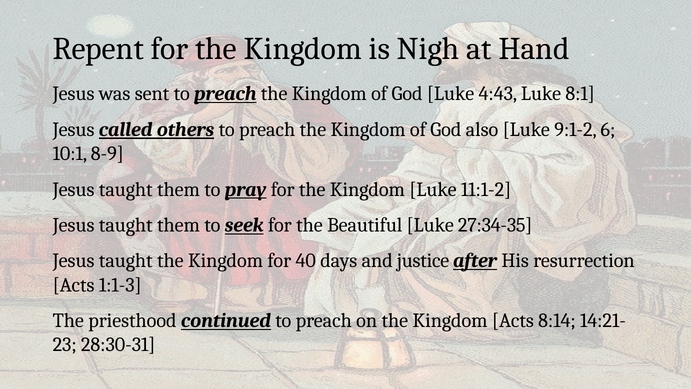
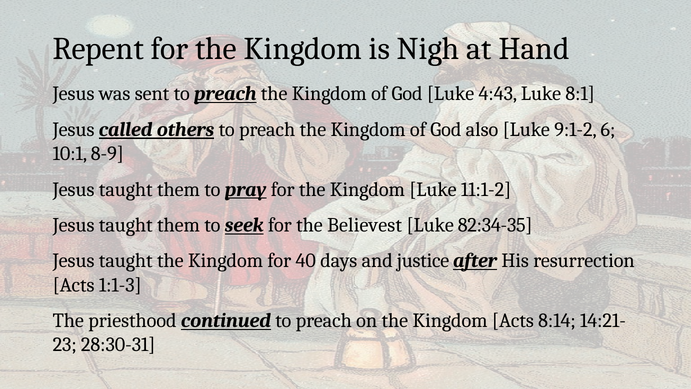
Beautiful: Beautiful -> Believest (365, 225)
27:34-35: 27:34-35 -> 82:34-35 (495, 225)
